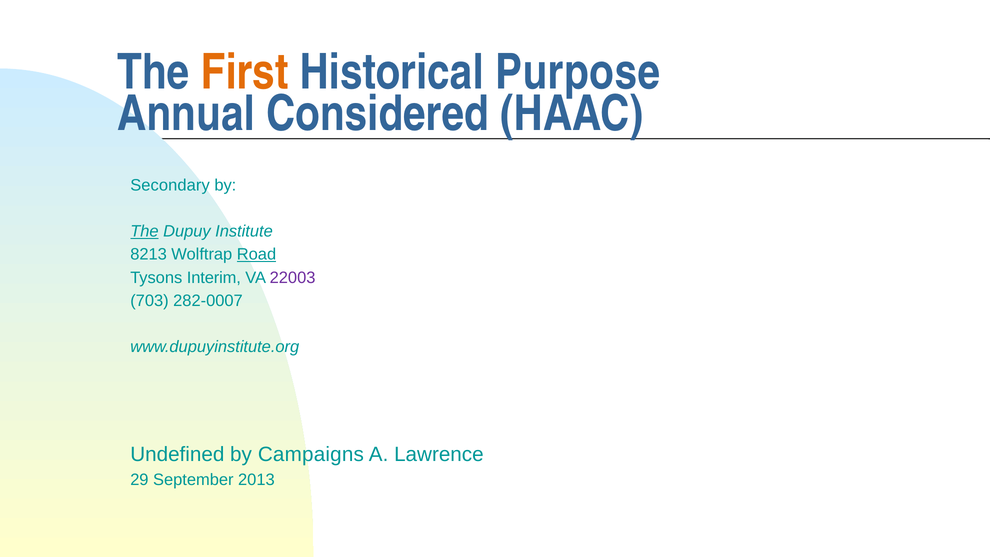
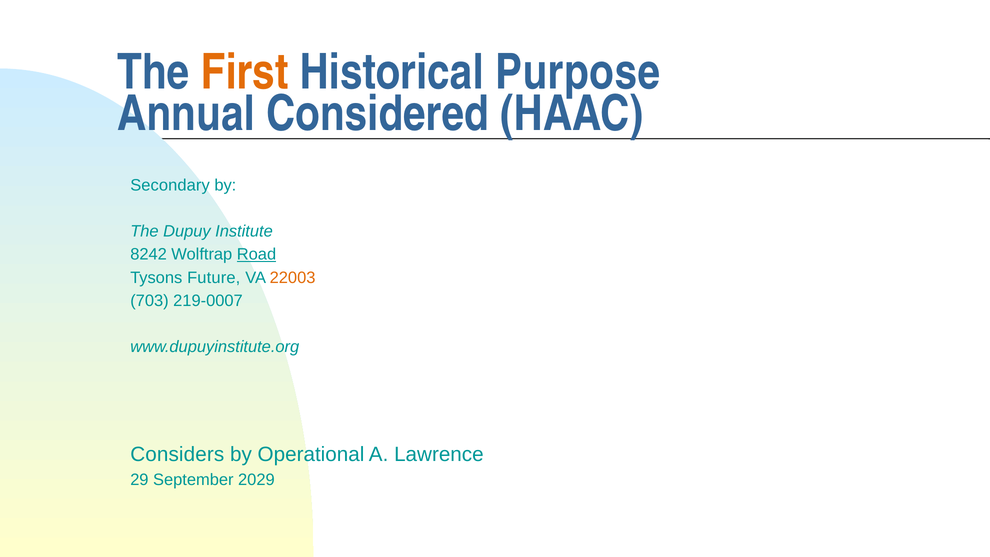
The underline: present -> none (144, 231)
8213: 8213 -> 8242 (149, 254)
Interim: Interim -> Future (214, 278)
22003 colour: purple -> orange (293, 278)
282-0007: 282-0007 -> 219-0007 (208, 301)
Undefined: Undefined -> Considers (177, 454)
Campaigns: Campaigns -> Operational (311, 454)
2013: 2013 -> 2029 (256, 480)
